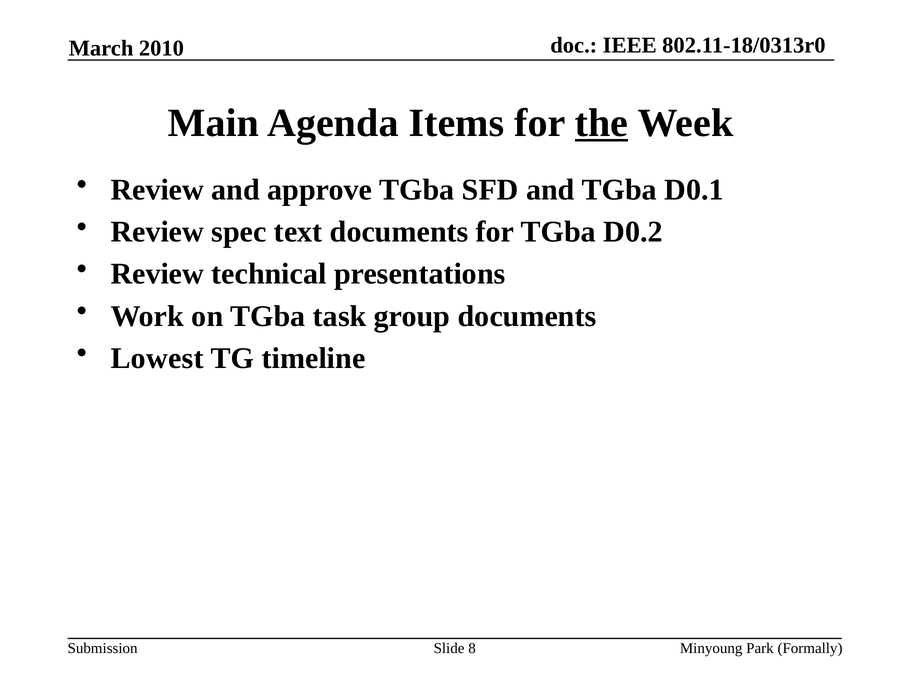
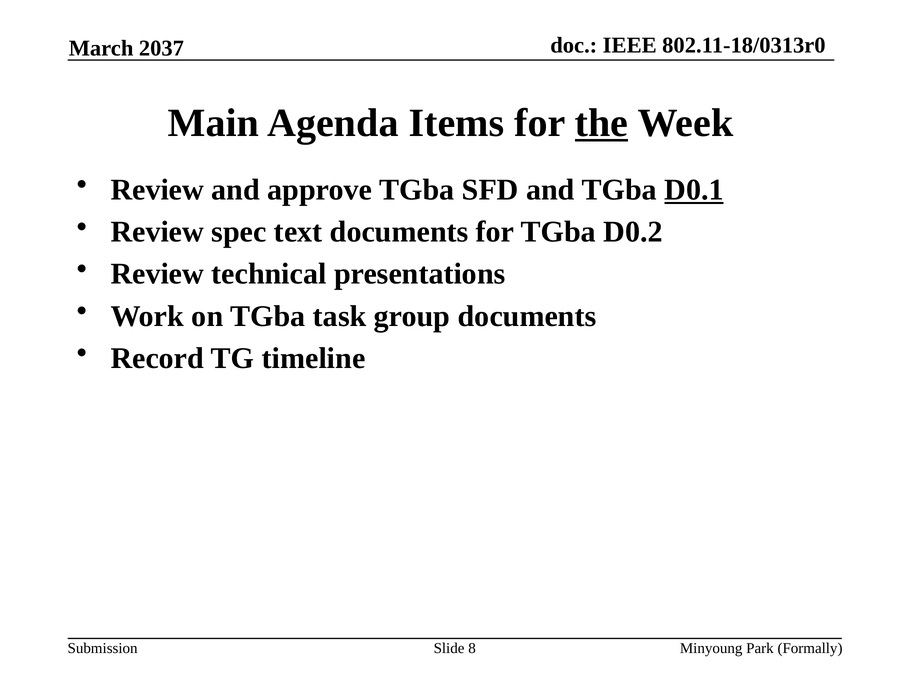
2010: 2010 -> 2037 (161, 48)
D0.1 underline: none -> present (694, 190)
Lowest: Lowest -> Record (157, 358)
